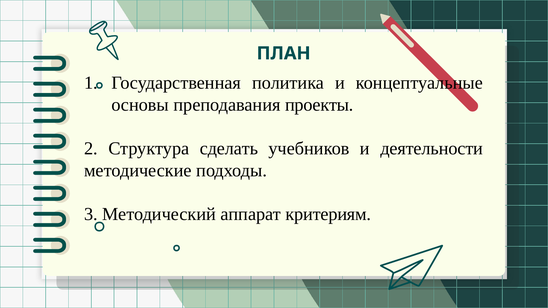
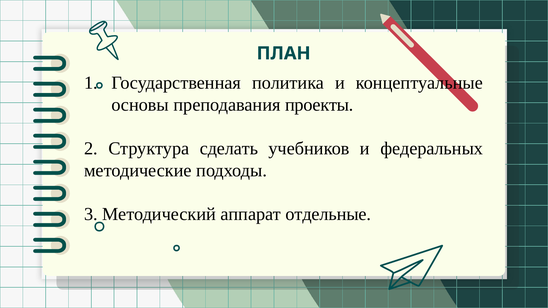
деятельности: деятельности -> федеральных (432, 149)
критериям: критериям -> отдельные (328, 214)
